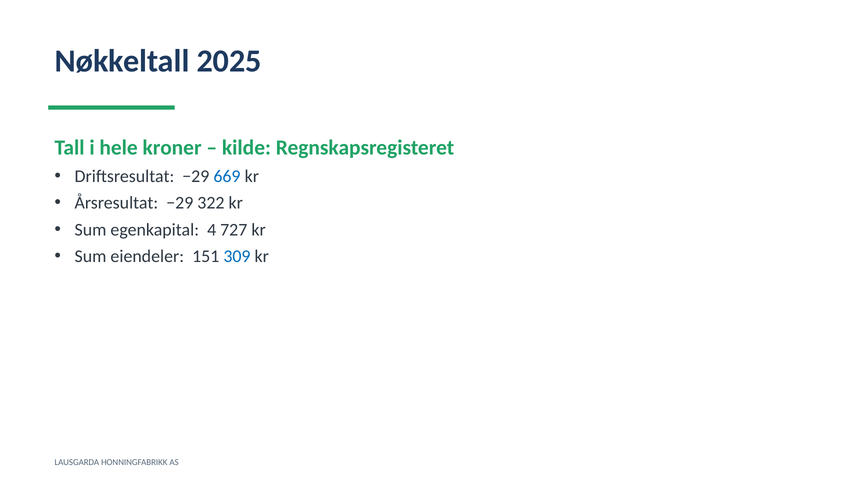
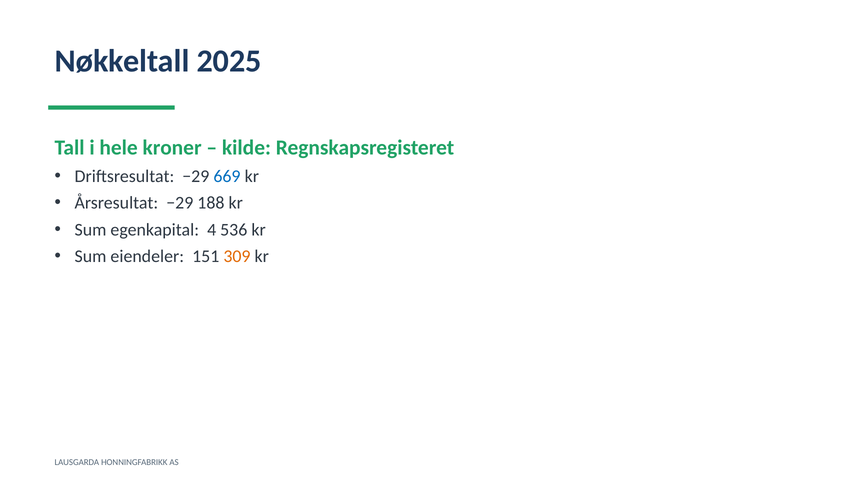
322: 322 -> 188 (211, 203)
727: 727 -> 536 (234, 230)
309 colour: blue -> orange (237, 257)
